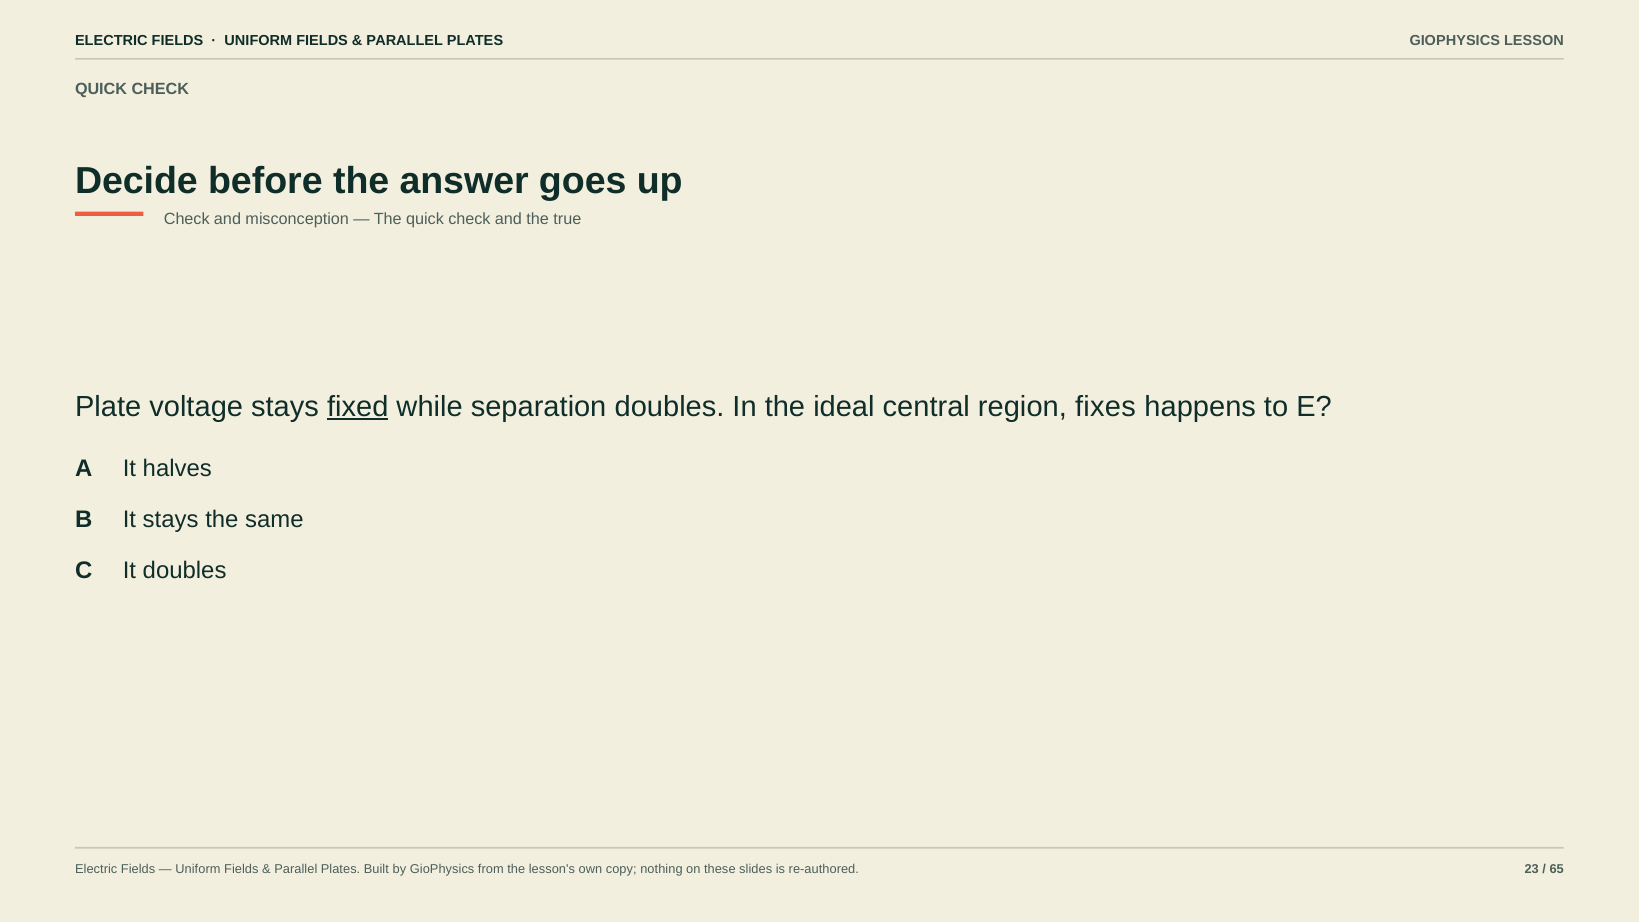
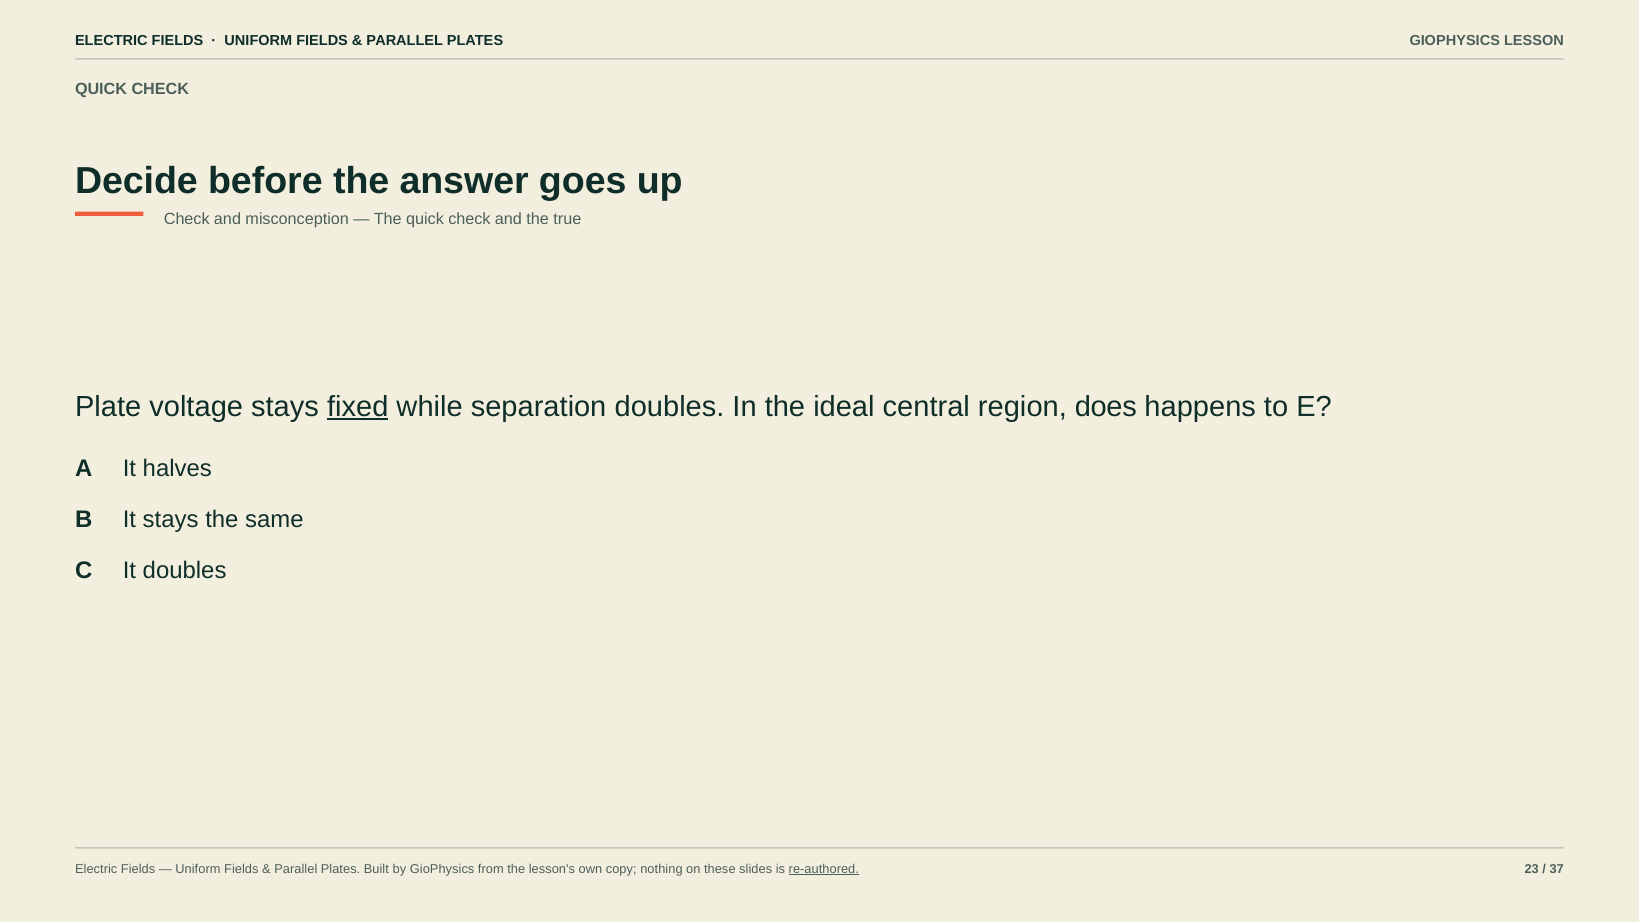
fixes: fixes -> does (1106, 407)
re-authored underline: none -> present (824, 869)
65: 65 -> 37 (1557, 869)
